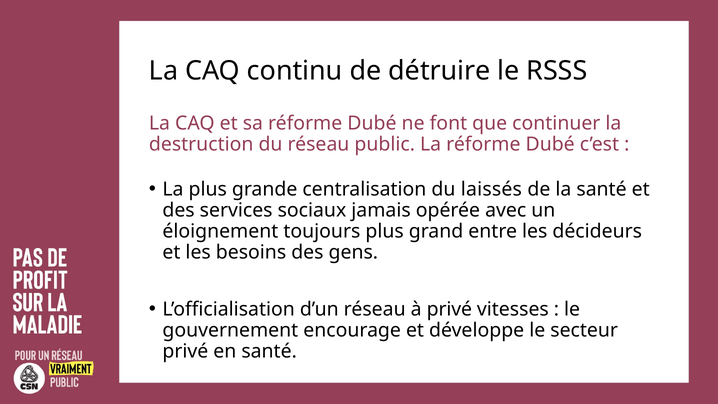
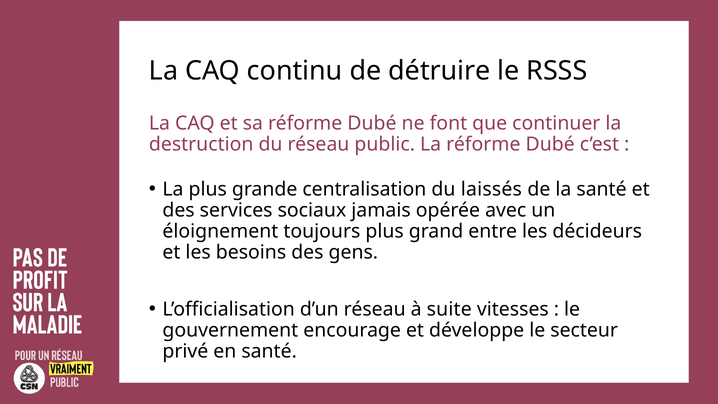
à privé: privé -> suite (449, 309)
